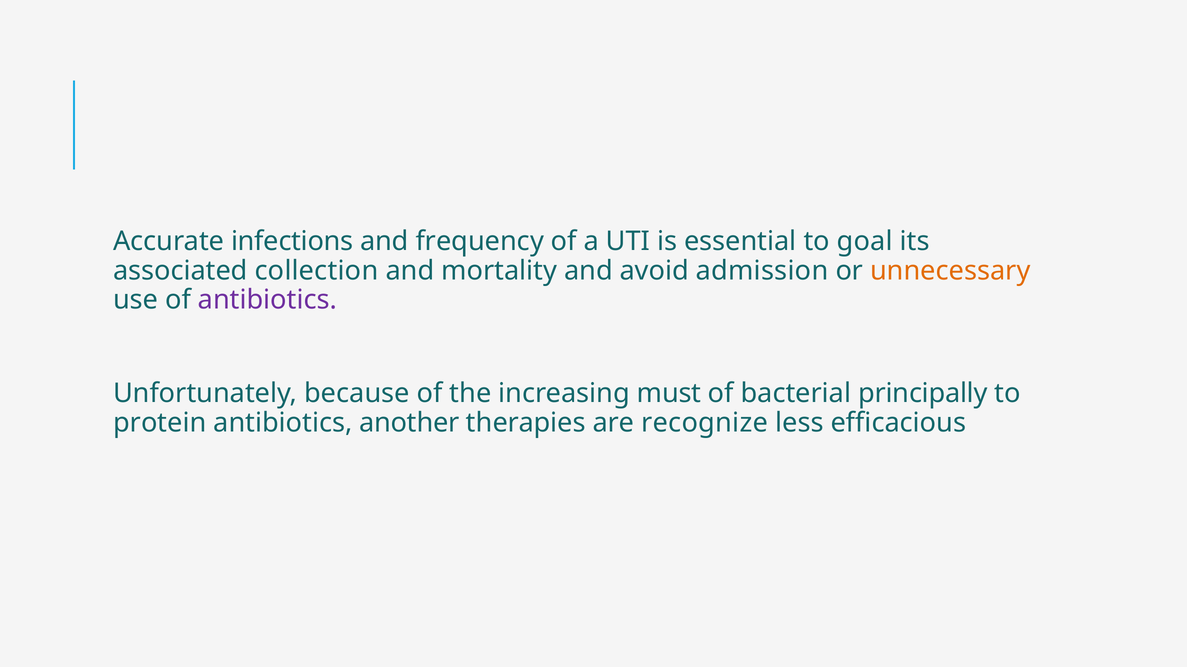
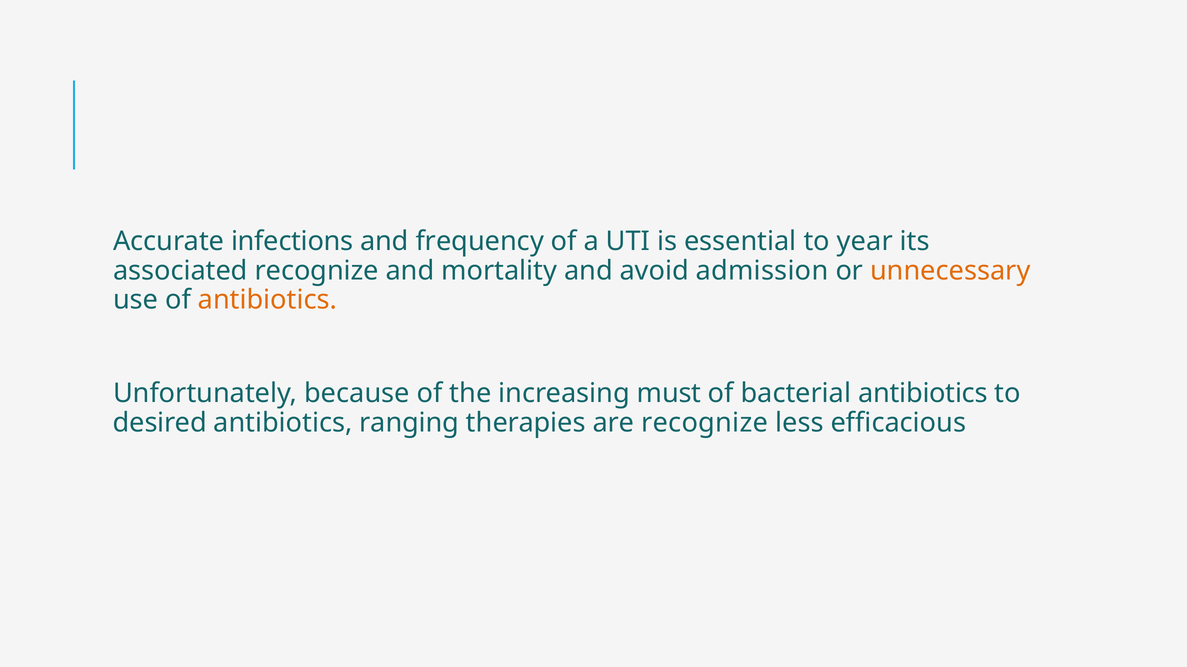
goal: goal -> year (865, 242)
associated collection: collection -> recognize (317, 271)
antibiotics colour: purple -> orange (267, 300)
bacterial principally: principally -> antibiotics (923, 394)
protein: protein -> desired (160, 423)
another: another -> ranging (409, 423)
